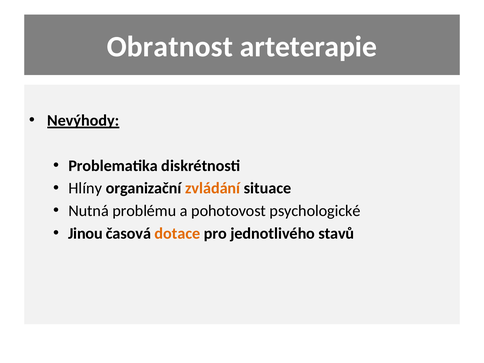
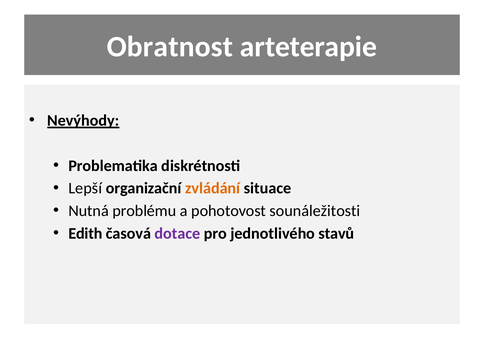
Hlíny: Hlíny -> Lepší (85, 188)
psychologické: psychologické -> sounáležitosti (315, 211)
Jinou: Jinou -> Edith (85, 233)
dotace colour: orange -> purple (177, 233)
